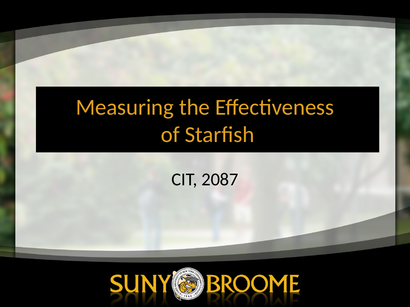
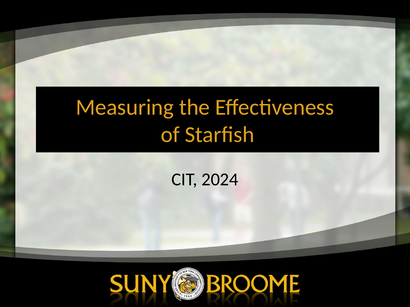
2087: 2087 -> 2024 (220, 180)
